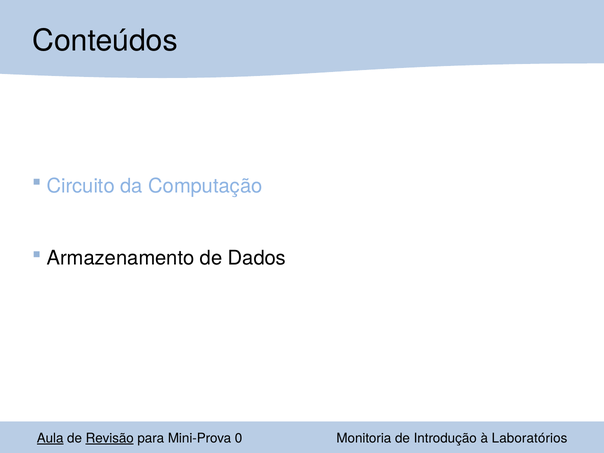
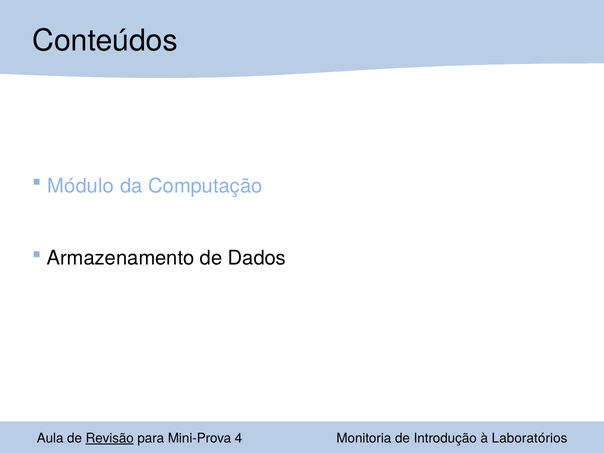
Circuito: Circuito -> Módulo (81, 186)
Aula underline: present -> none (50, 438)
0: 0 -> 4 (239, 438)
